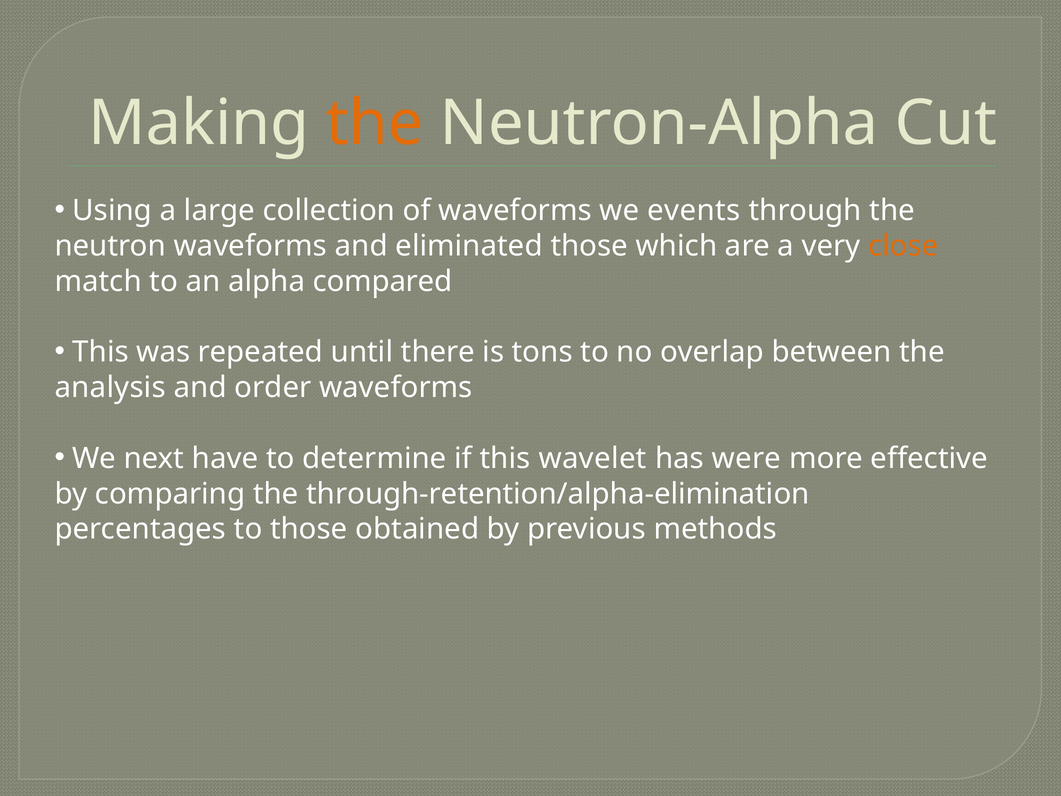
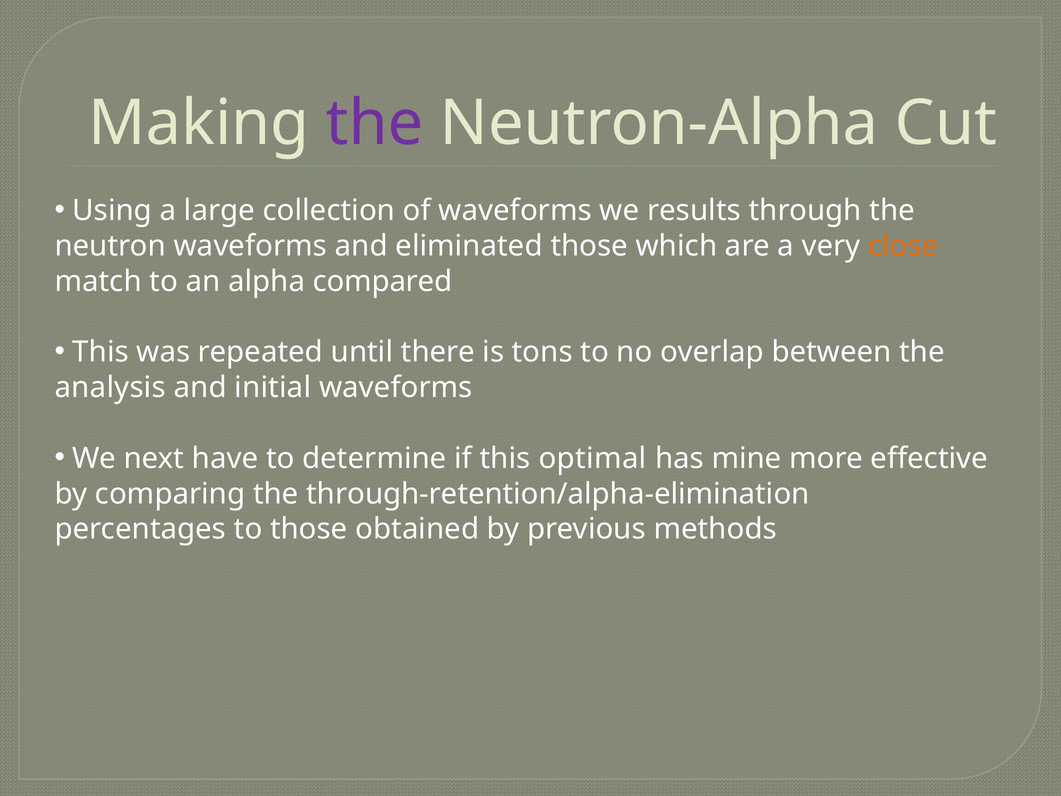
the colour: orange -> purple (375, 123)
events: events -> results (694, 211)
order: order -> initial (273, 388)
wavelet: wavelet -> optimal (593, 458)
were: were -> mine (747, 458)
